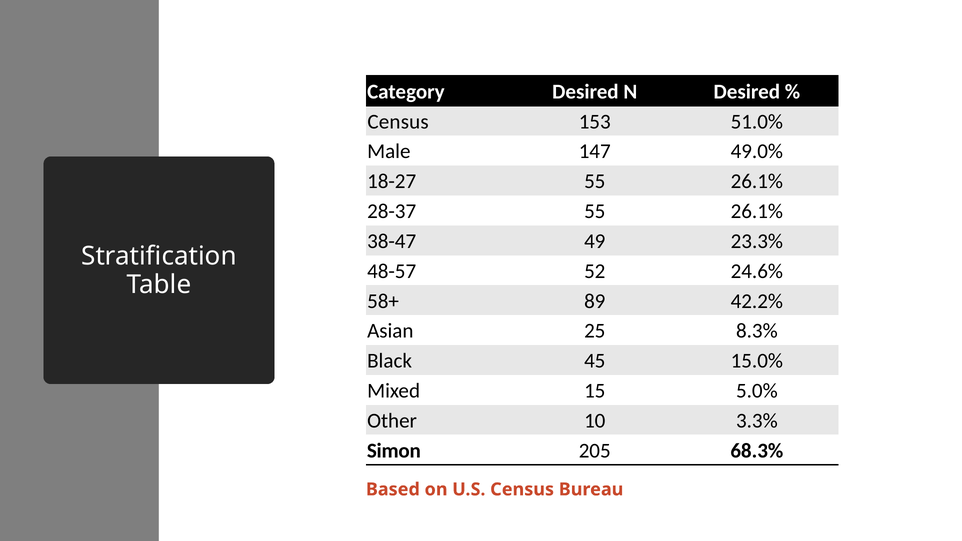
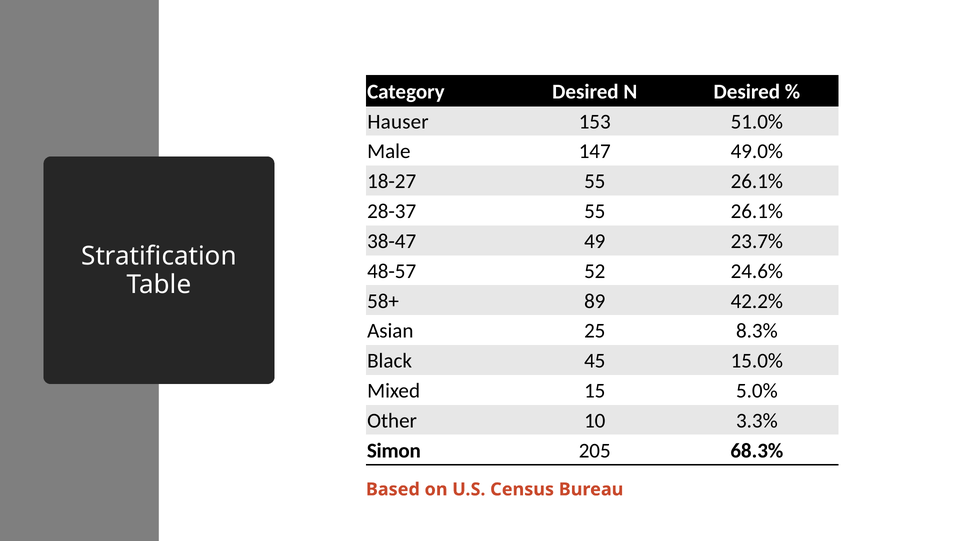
Census: Census -> Hauser (398, 122)
23.3%: 23.3% -> 23.7% (757, 241)
